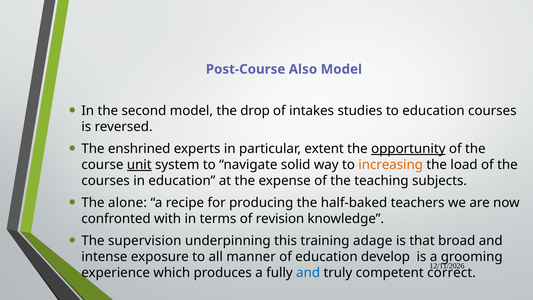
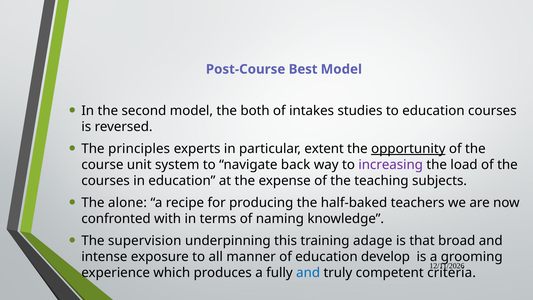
Also: Also -> Best (303, 69)
drop: drop -> both (255, 111)
enshrined: enshrined -> principles (139, 149)
unit underline: present -> none (139, 165)
solid: solid -> back (296, 165)
increasing colour: orange -> purple (391, 165)
revision: revision -> naming (280, 219)
correct: correct -> criteria (452, 273)
